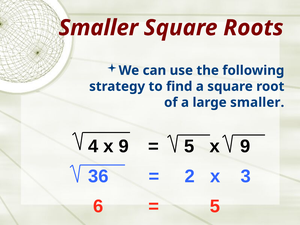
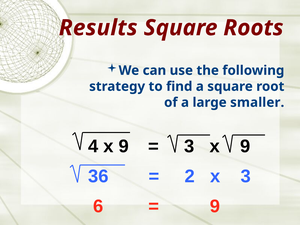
Smaller: Smaller -> Results (98, 28)
5: 5 -> 3 (189, 146)
5: 5 -> 9 (215, 206)
